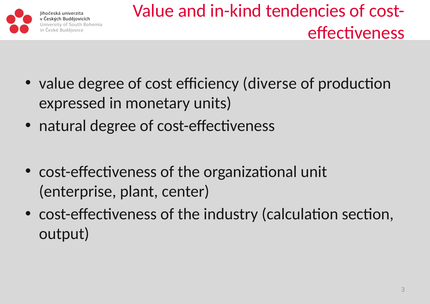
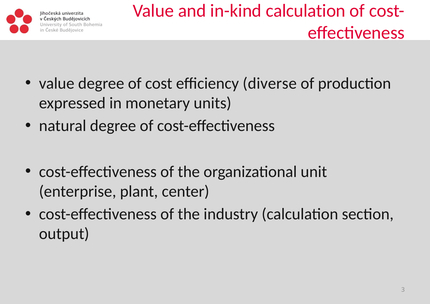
in-kind tendencies: tendencies -> calculation (306, 11)
